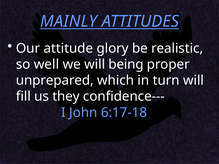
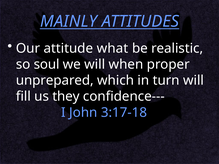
glory: glory -> what (112, 48)
well: well -> soul (47, 64)
being: being -> when (126, 64)
6:17-18: 6:17-18 -> 3:17-18 (124, 113)
